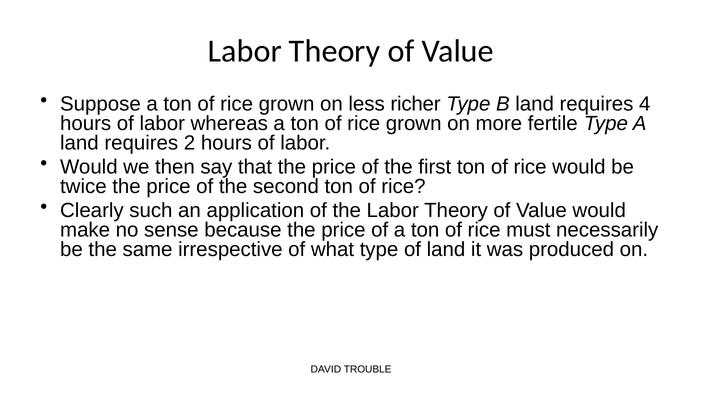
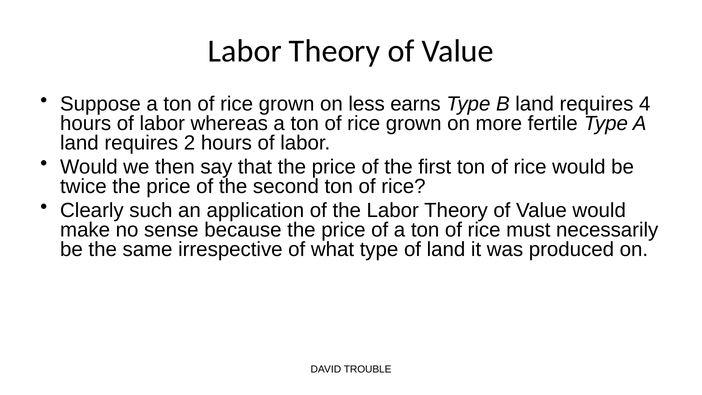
richer: richer -> earns (416, 104)
